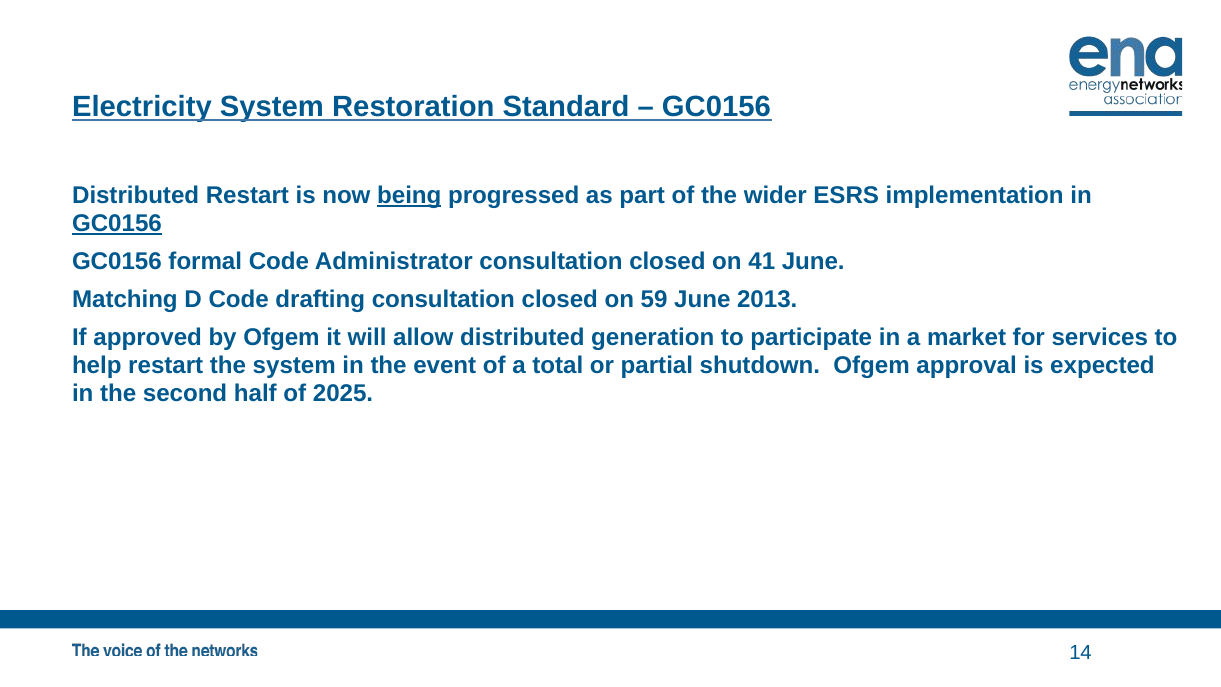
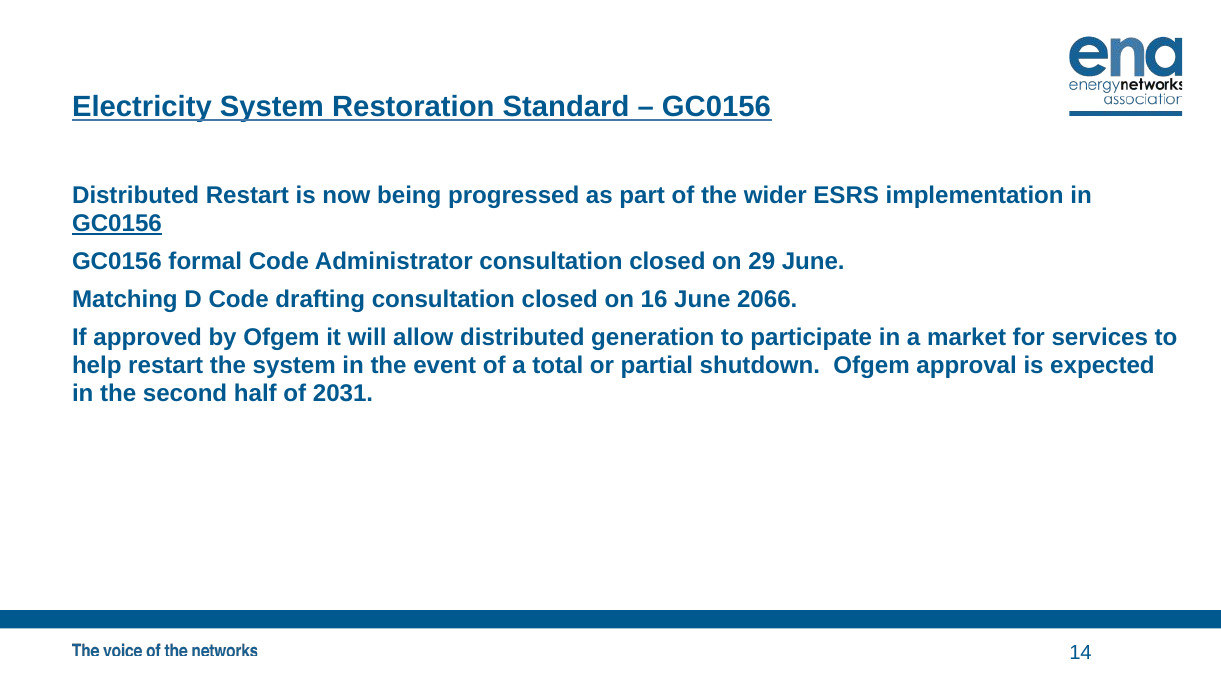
being underline: present -> none (409, 195)
41: 41 -> 29 (762, 262)
59: 59 -> 16 (654, 300)
2013: 2013 -> 2066 (767, 300)
2025: 2025 -> 2031 (343, 394)
